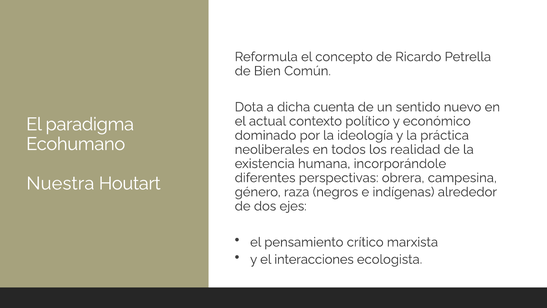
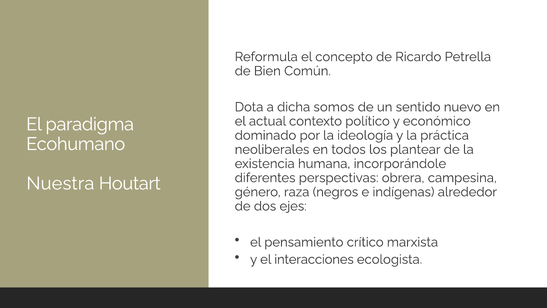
cuenta: cuenta -> somos (334, 107)
realidad: realidad -> plantear (415, 149)
